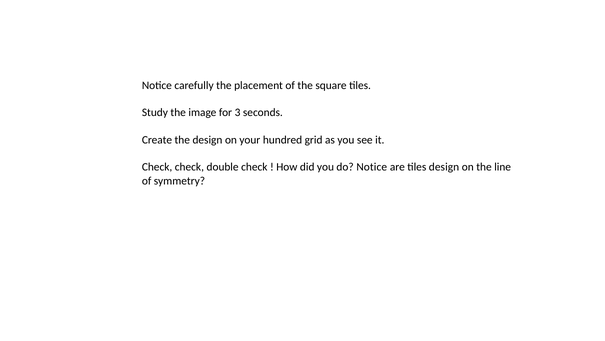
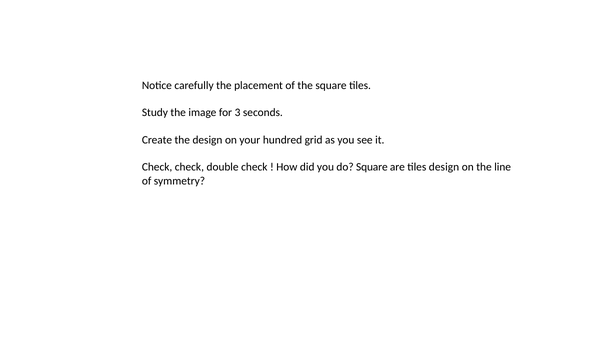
do Notice: Notice -> Square (372, 167)
